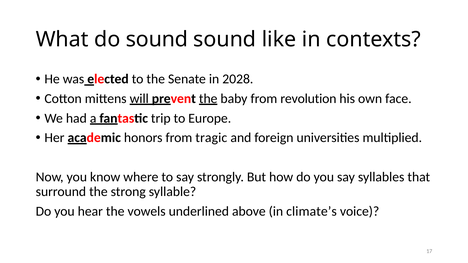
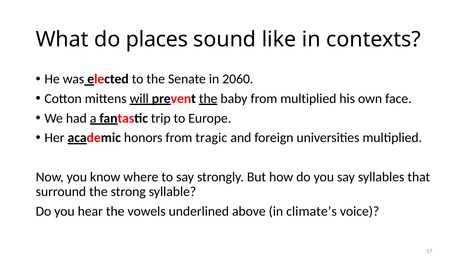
do sound: sound -> places (157, 39)
2028: 2028 -> 2060 (238, 79)
from revolution: revolution -> multiplied (308, 99)
